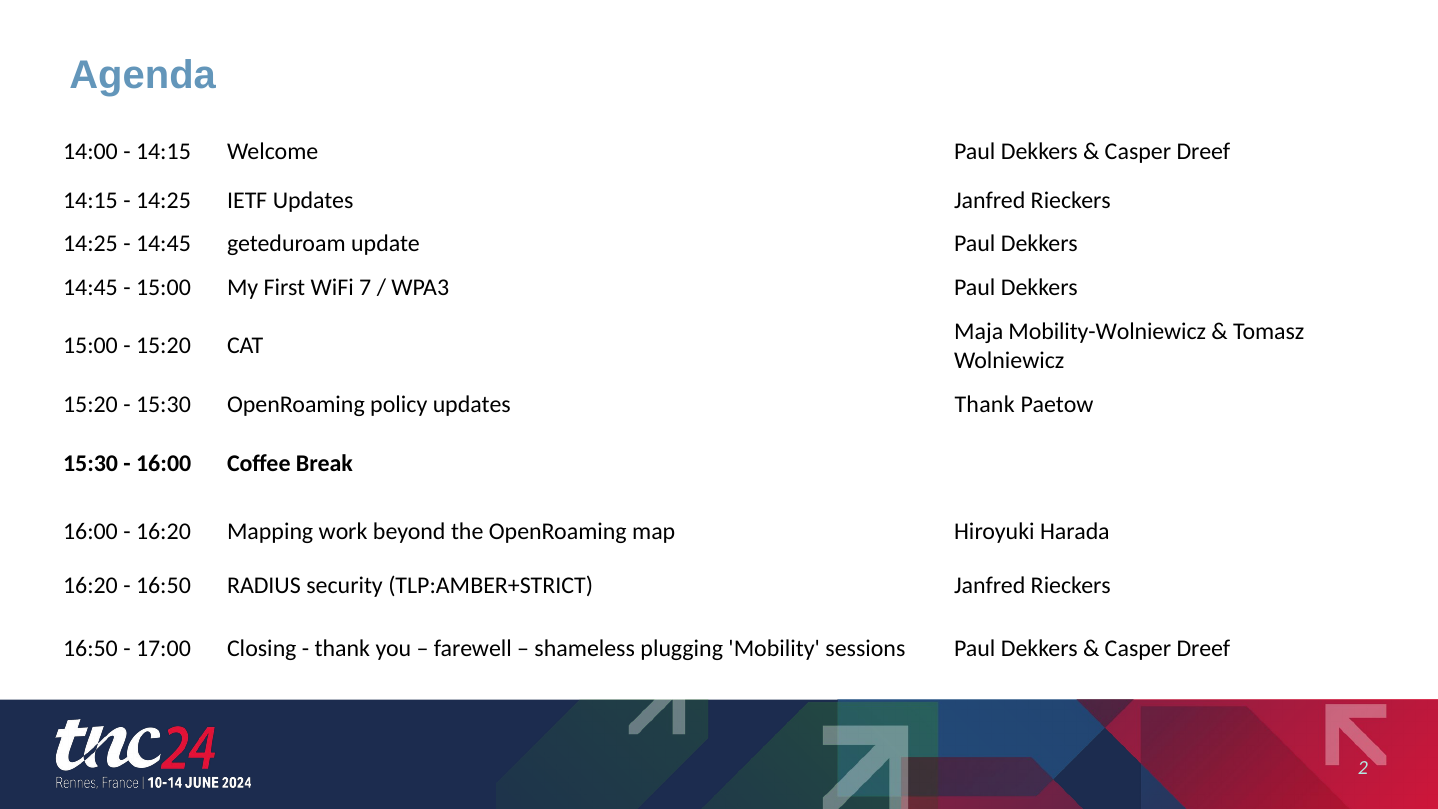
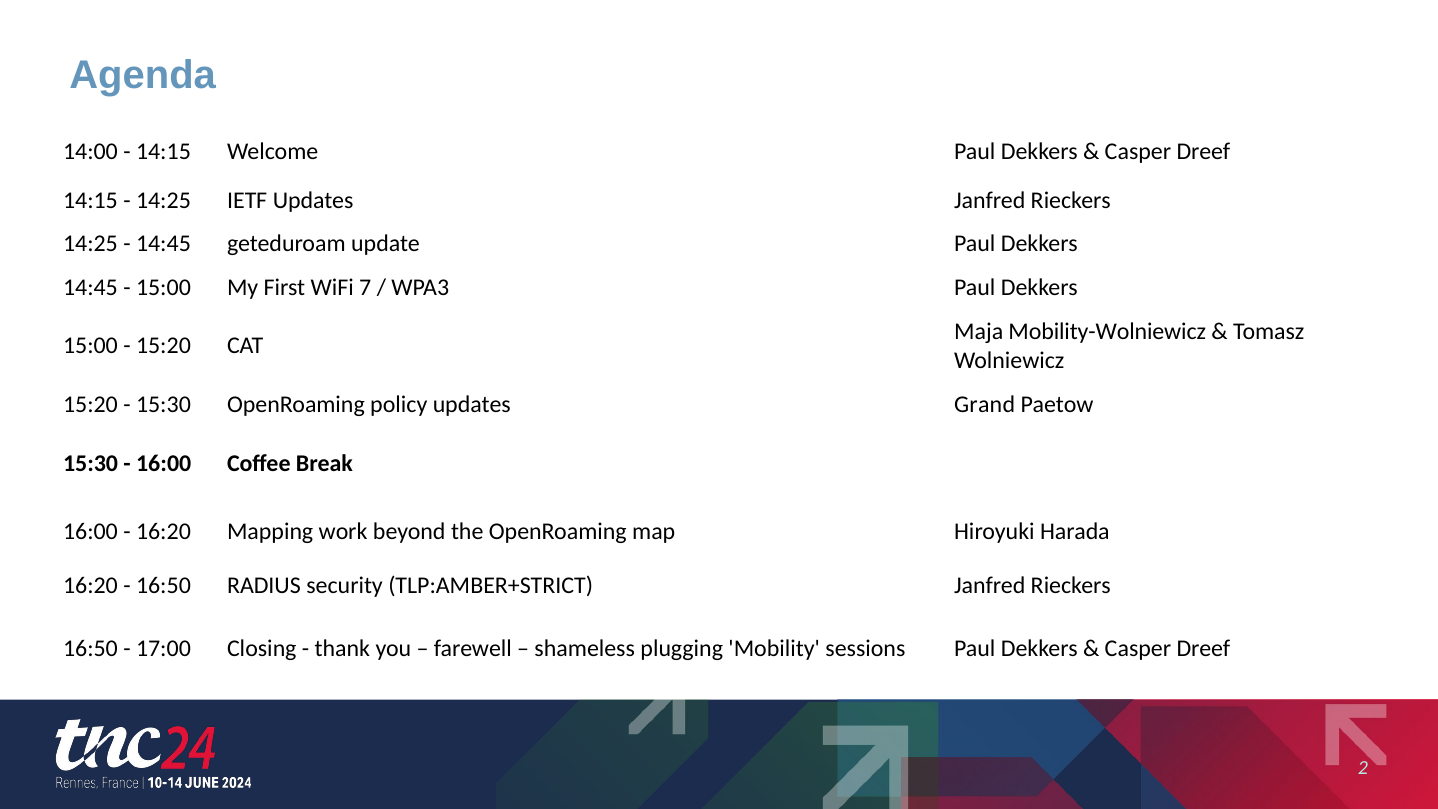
updates Thank: Thank -> Grand (985, 405)
